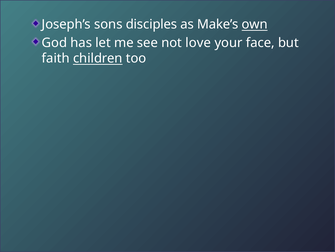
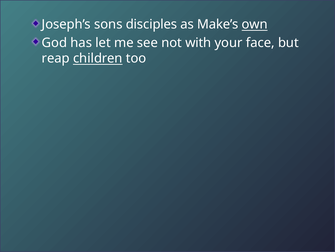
love: love -> with (198, 43)
faith: faith -> reap (56, 58)
